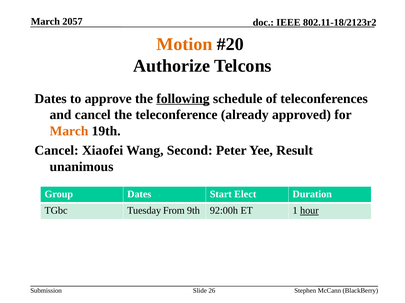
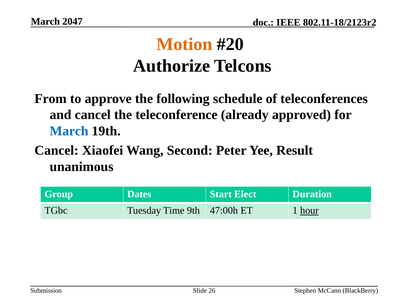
2057: 2057 -> 2047 (72, 21)
Dates: Dates -> From (51, 99)
following underline: present -> none (183, 99)
March colour: orange -> blue (69, 131)
From: From -> Time (174, 211)
92:00h: 92:00h -> 47:00h (224, 211)
